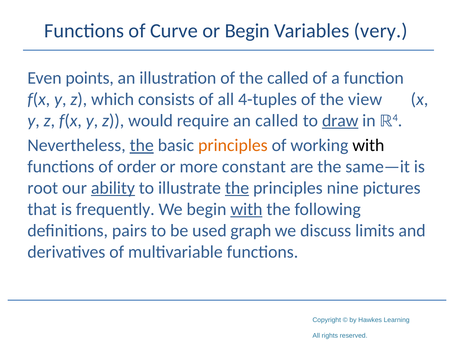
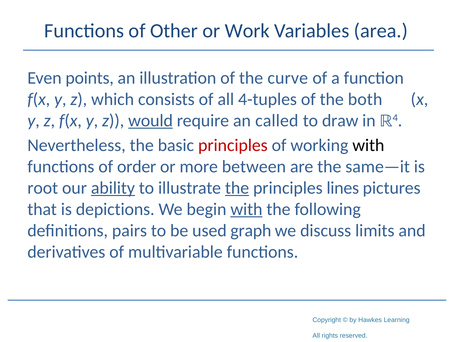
Curve: Curve -> Other (174, 31)
or Begin: Begin -> Work (247, 31)
very: very -> area (381, 31)
the called: called -> curve (288, 78)
view: view -> both (365, 99)
would underline: none -> present (151, 121)
draw underline: present -> none (340, 121)
the underline: present -> none (142, 146)
principles colour: orange -> red (233, 146)
constant: constant -> between (254, 167)
nine: nine -> lines (343, 188)
frequently: frequently -> depictions (115, 210)
